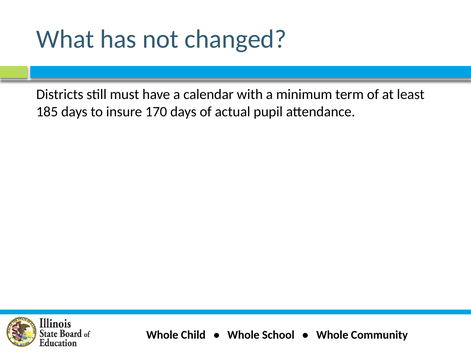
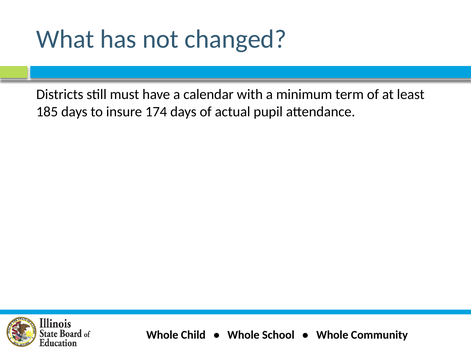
170: 170 -> 174 (156, 112)
